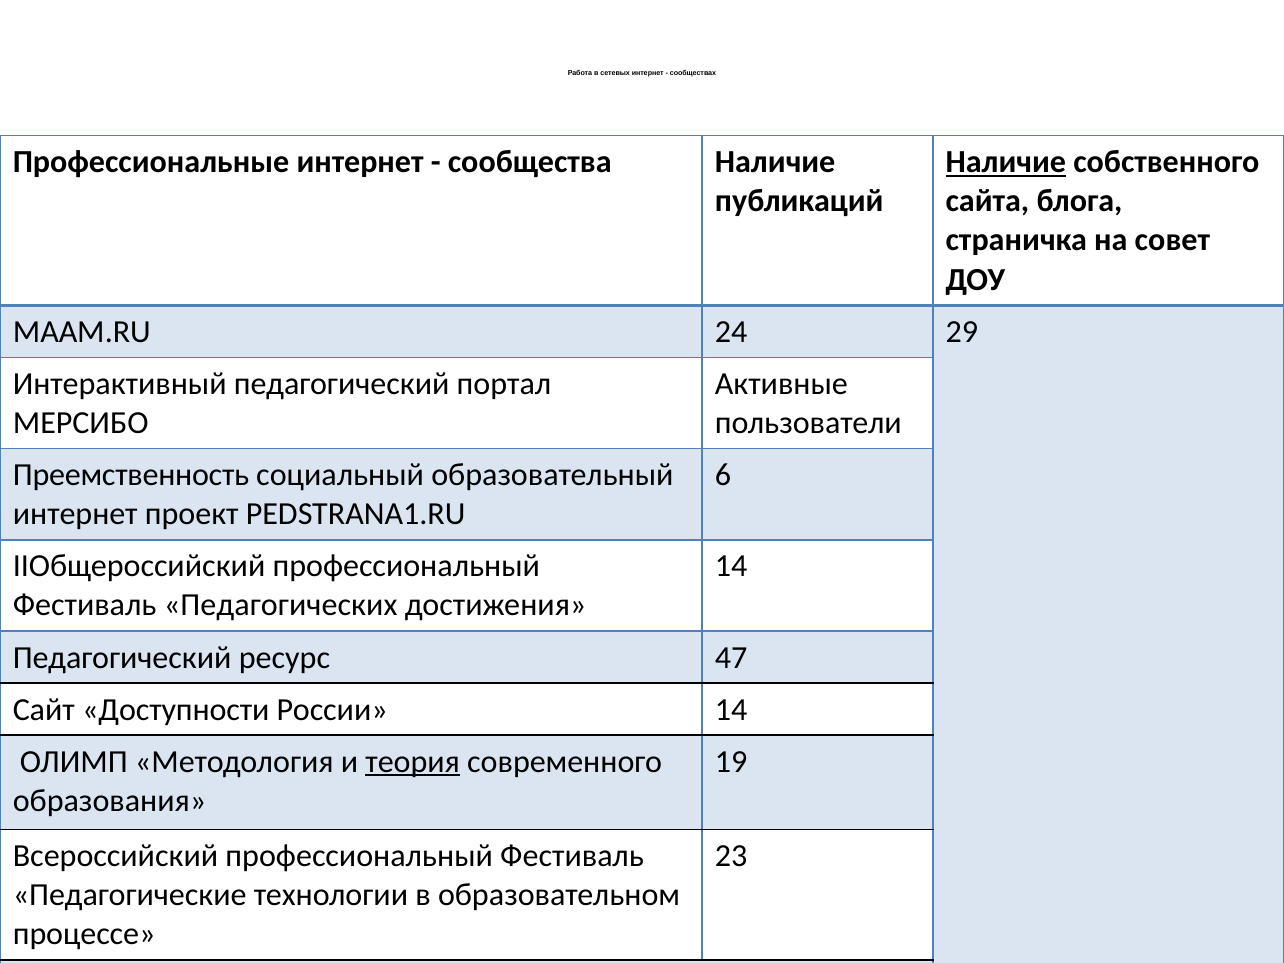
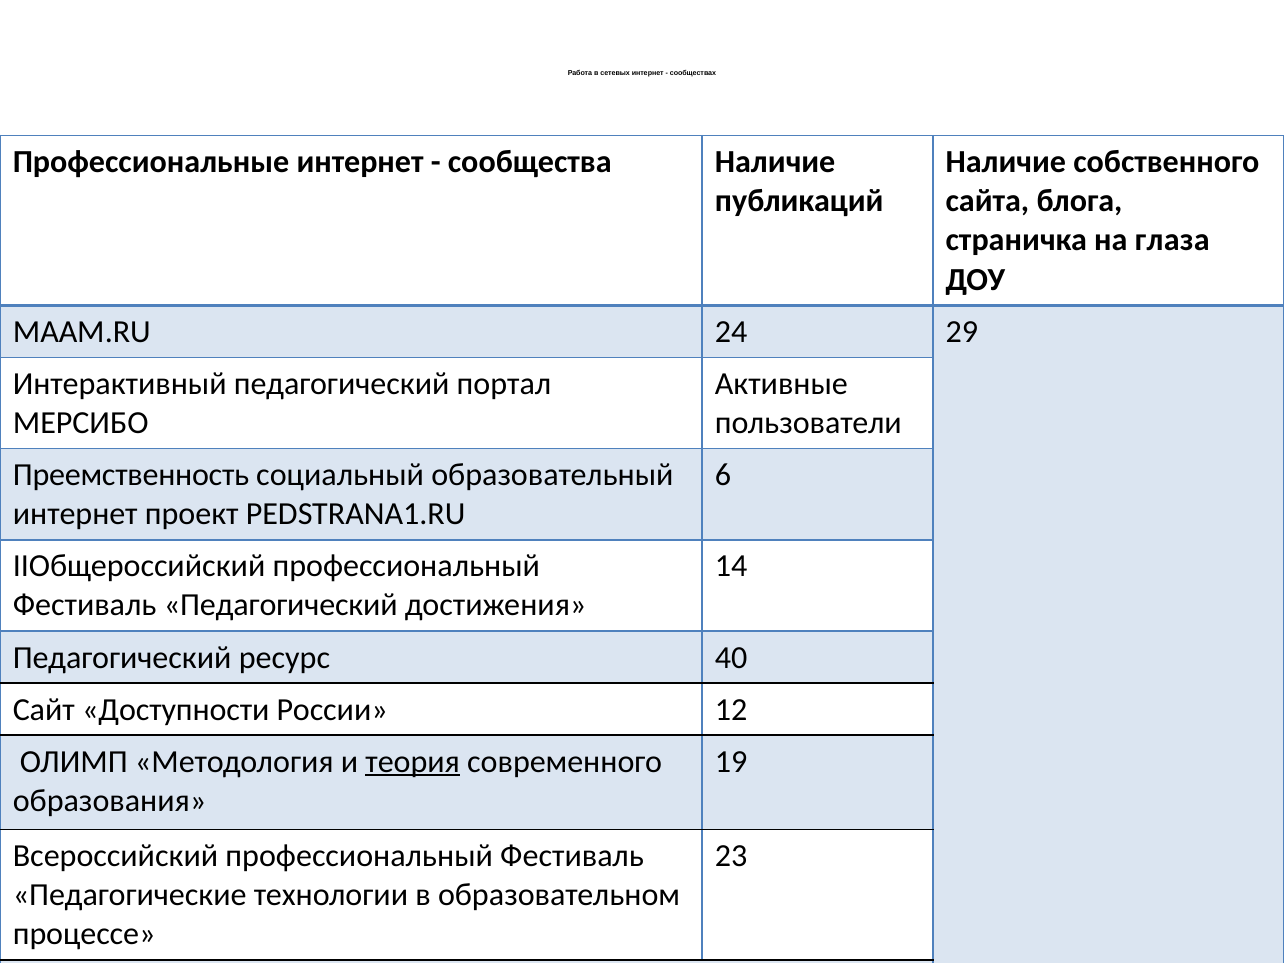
Наличие underline: present -> none (1006, 162)
совет: совет -> глаза (1172, 240)
Фестиваль Педагогических: Педагогических -> Педагогический (281, 605)
47: 47 -> 40 (731, 657)
России 14: 14 -> 12 (731, 710)
